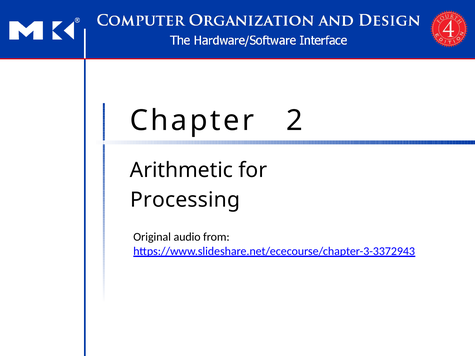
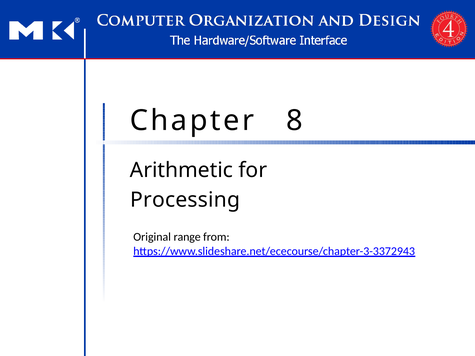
2: 2 -> 8 (294, 121)
audio: audio -> range (187, 237)
